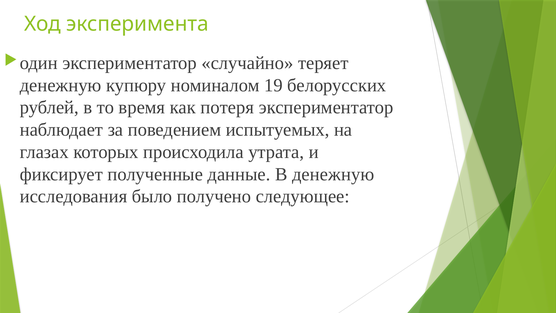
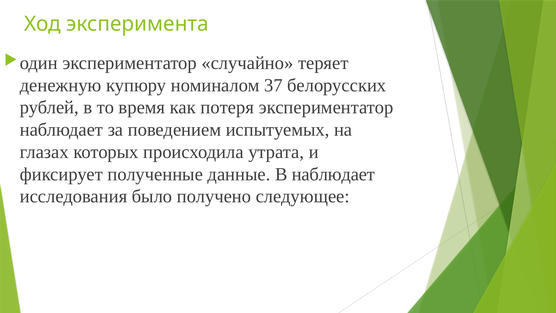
19: 19 -> 37 (273, 85)
В денежную: денежную -> наблюдает (333, 174)
